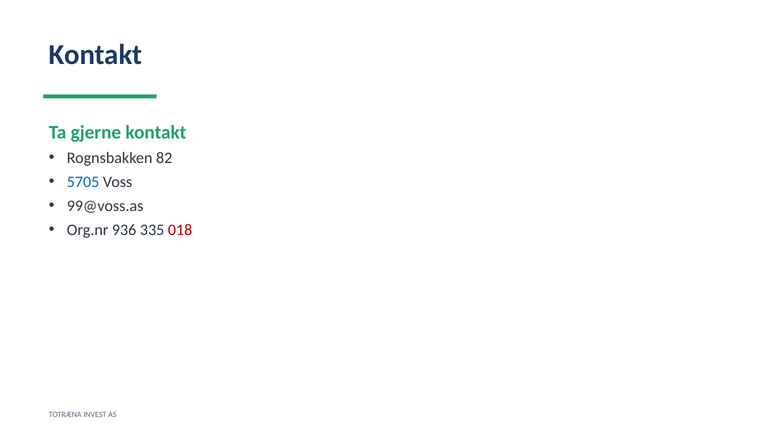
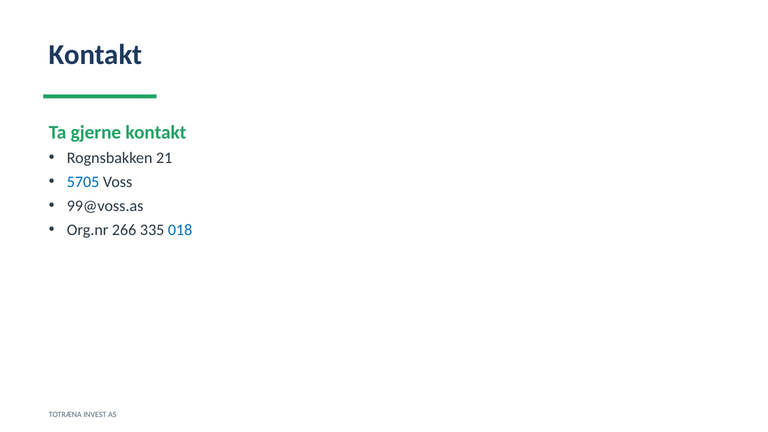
82: 82 -> 21 (164, 158)
936: 936 -> 266 (124, 230)
018 colour: red -> blue (180, 230)
